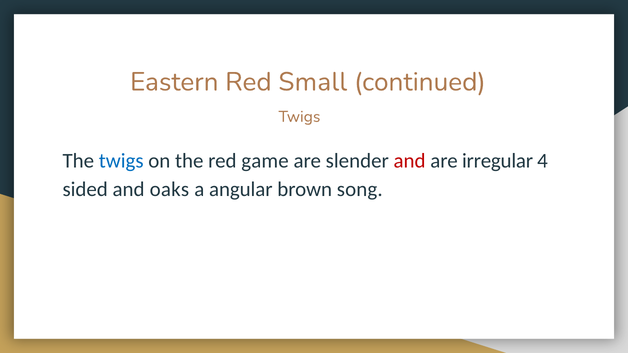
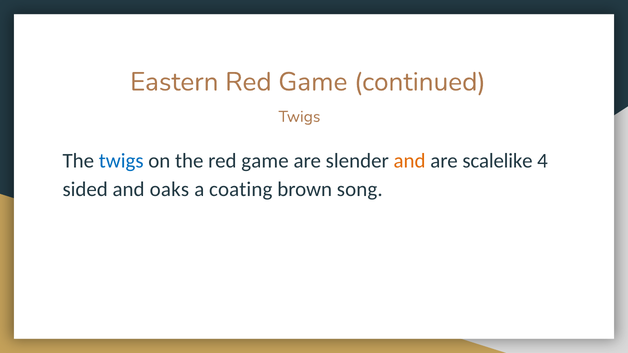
Eastern Red Small: Small -> Game (313, 82)
and colour: red -> orange (410, 161)
irregular: irregular -> scalelike (498, 161)
angular: angular -> coating (241, 190)
